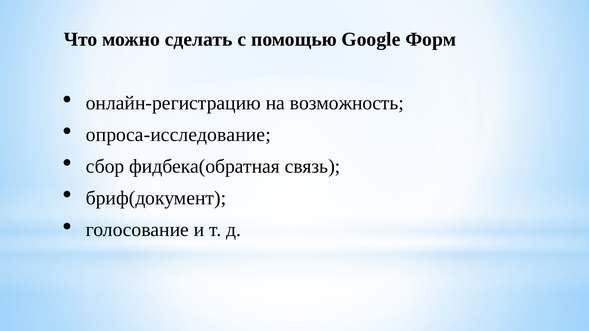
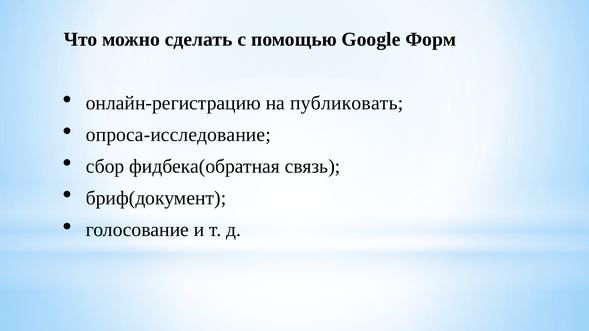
возможность: возможность -> публиковать (347, 103)
